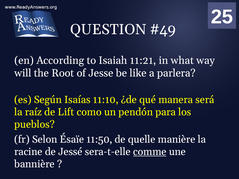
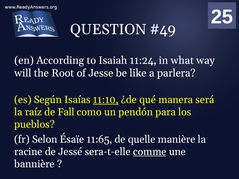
11:21: 11:21 -> 11:24 (143, 60)
11:10 underline: none -> present (106, 100)
Lift: Lift -> Fall (66, 112)
11:50: 11:50 -> 11:65 (99, 140)
